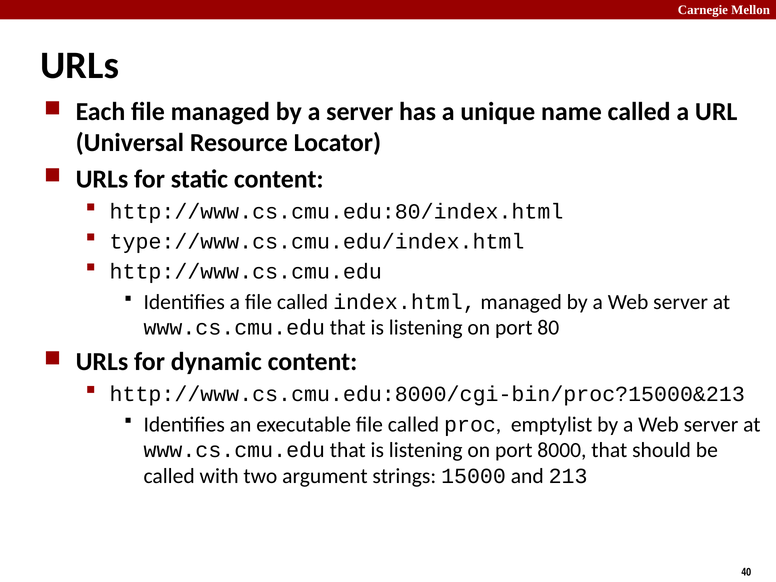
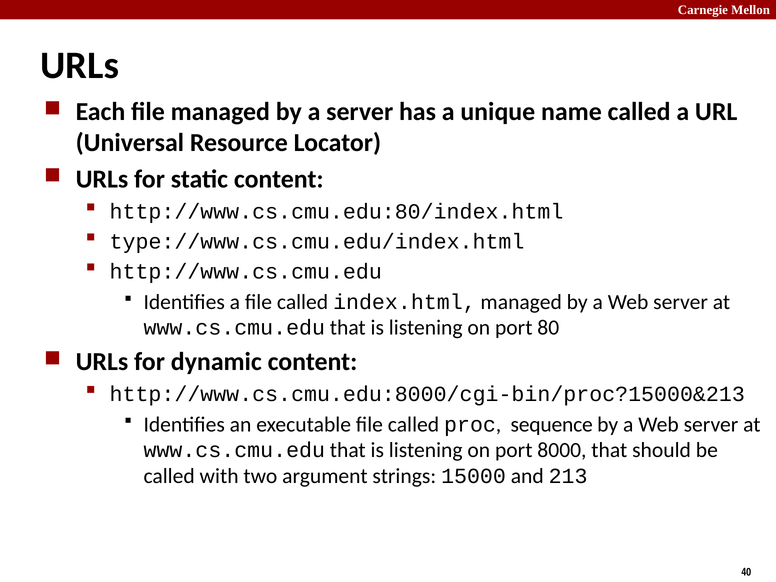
emptylist: emptylist -> sequence (552, 424)
